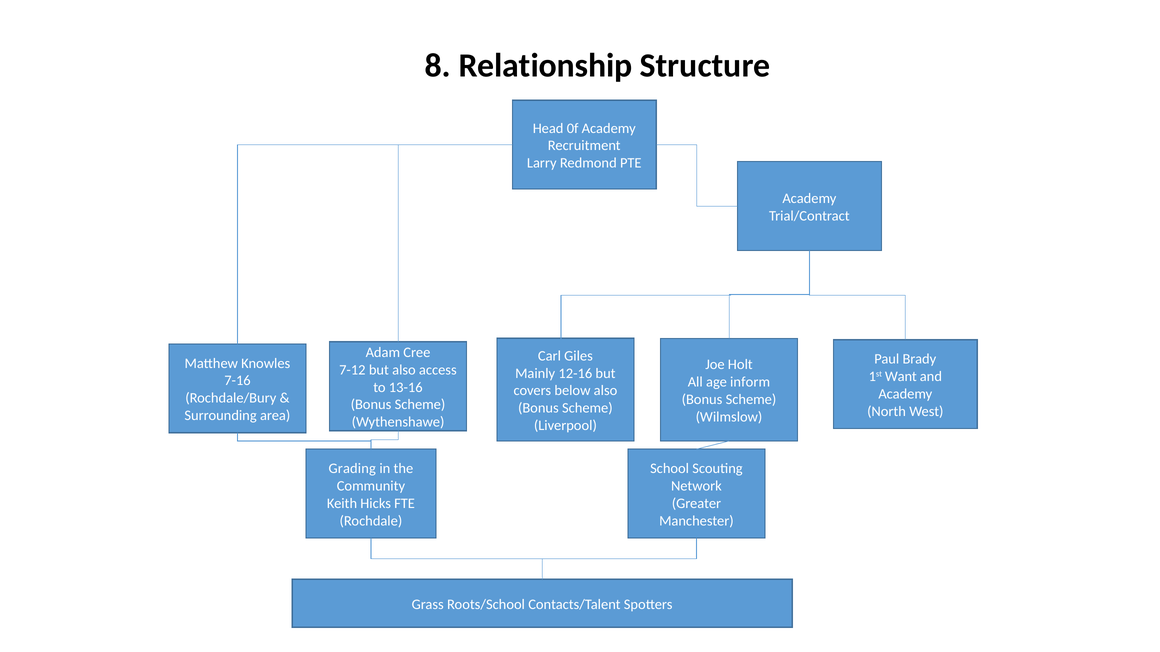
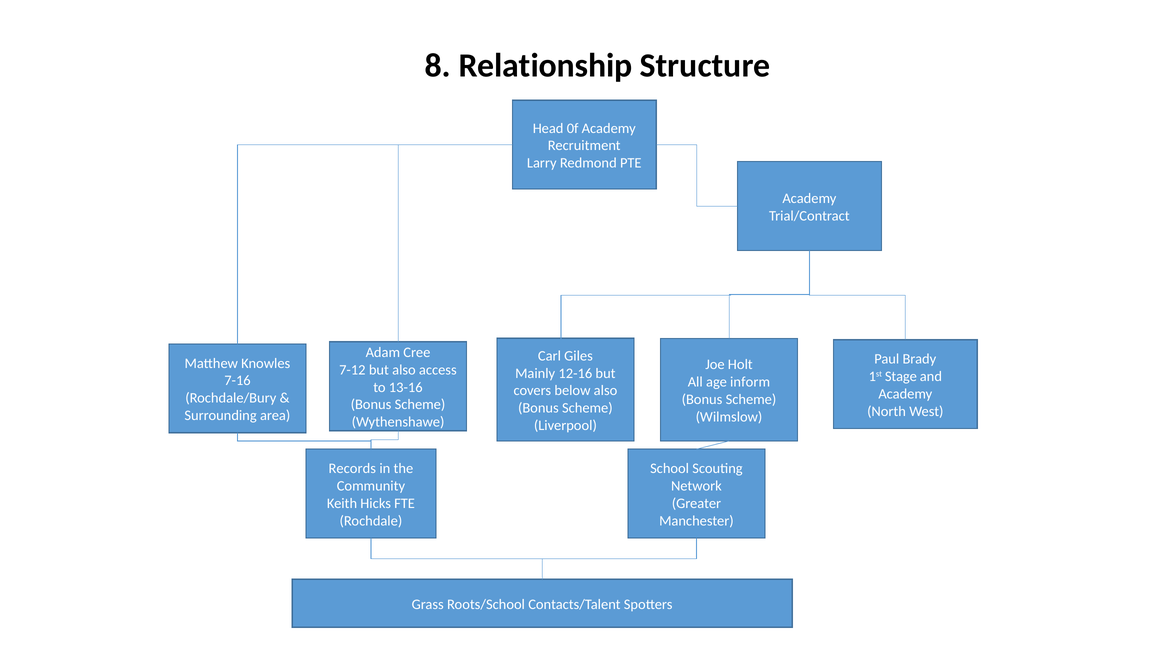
Want: Want -> Stage (901, 377)
Grading: Grading -> Records (352, 469)
